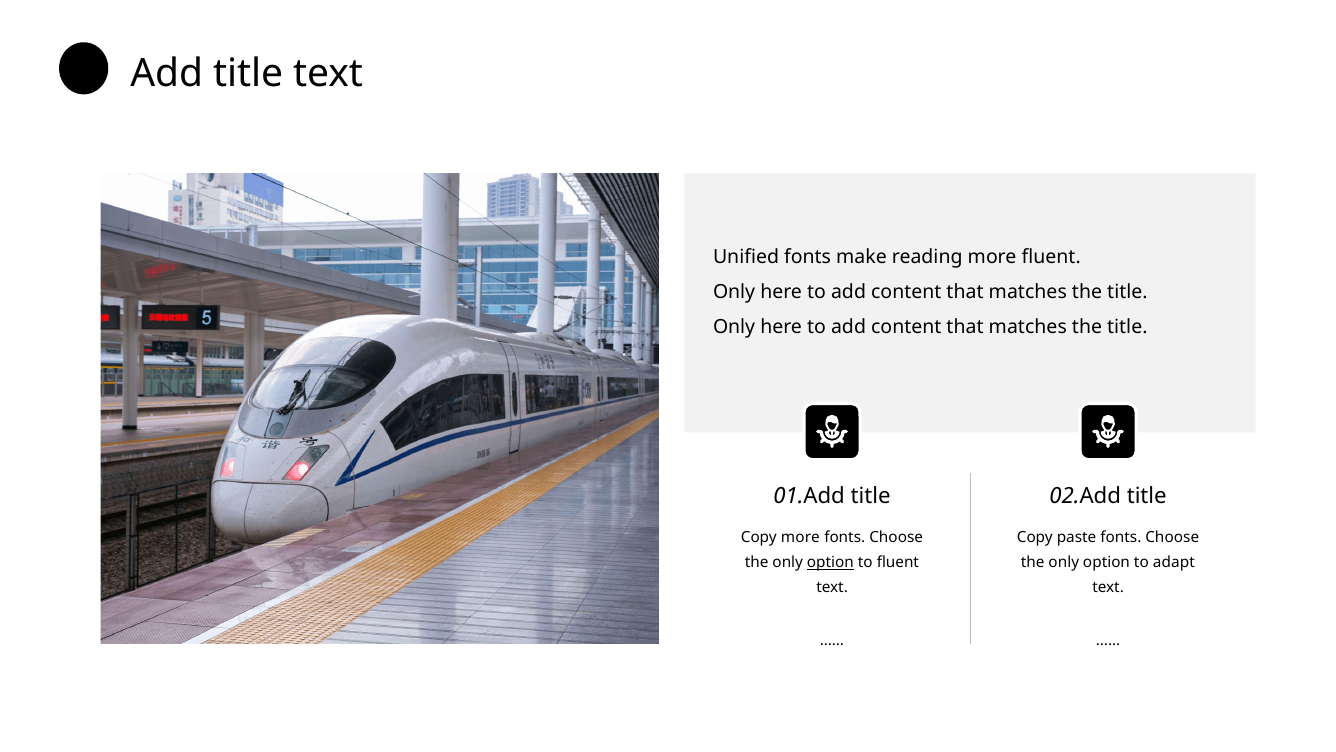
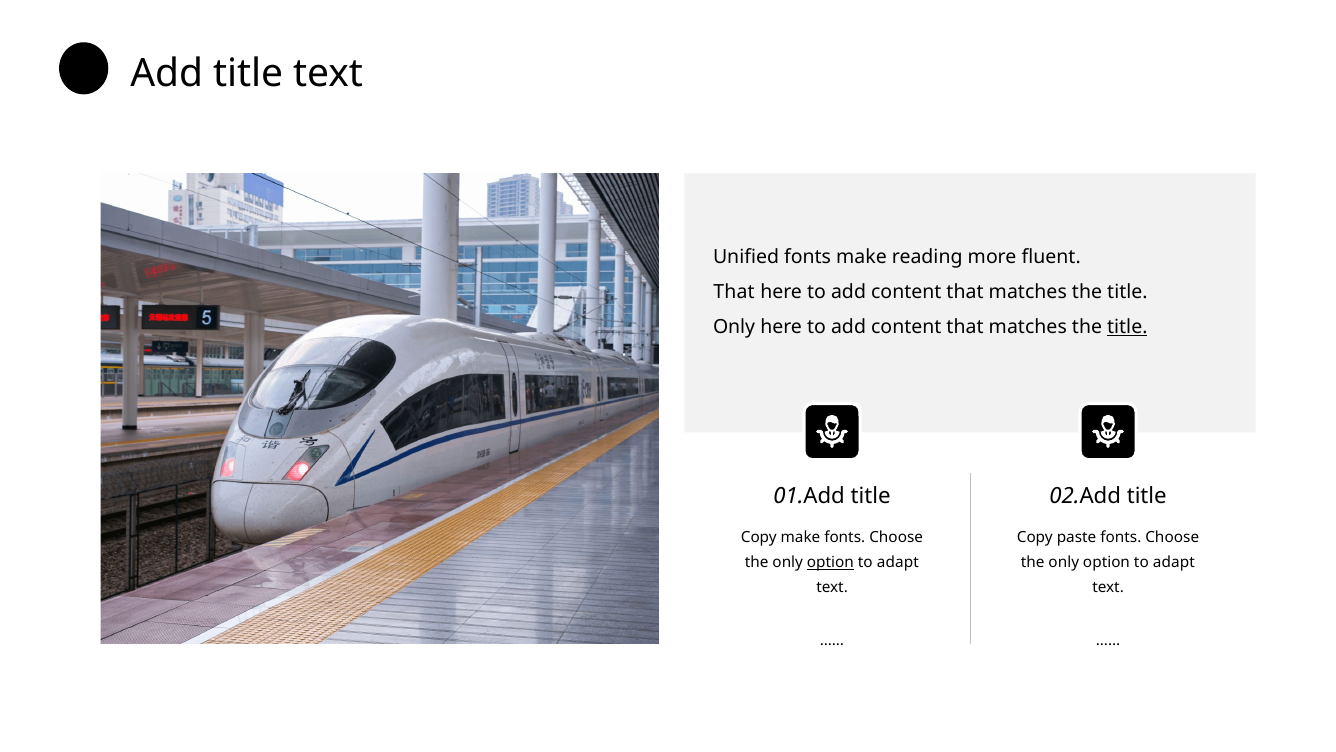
Only: Only -> That (734, 292)
title underline: none -> present (1127, 327)
Copy more: more -> make (800, 538)
fluent: fluent -> adapt (898, 562)
